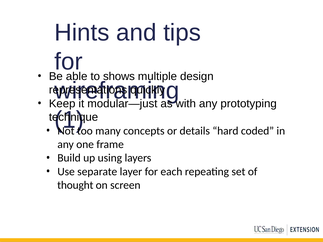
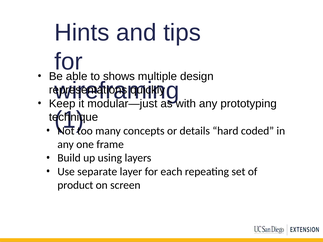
thought: thought -> product (75, 185)
